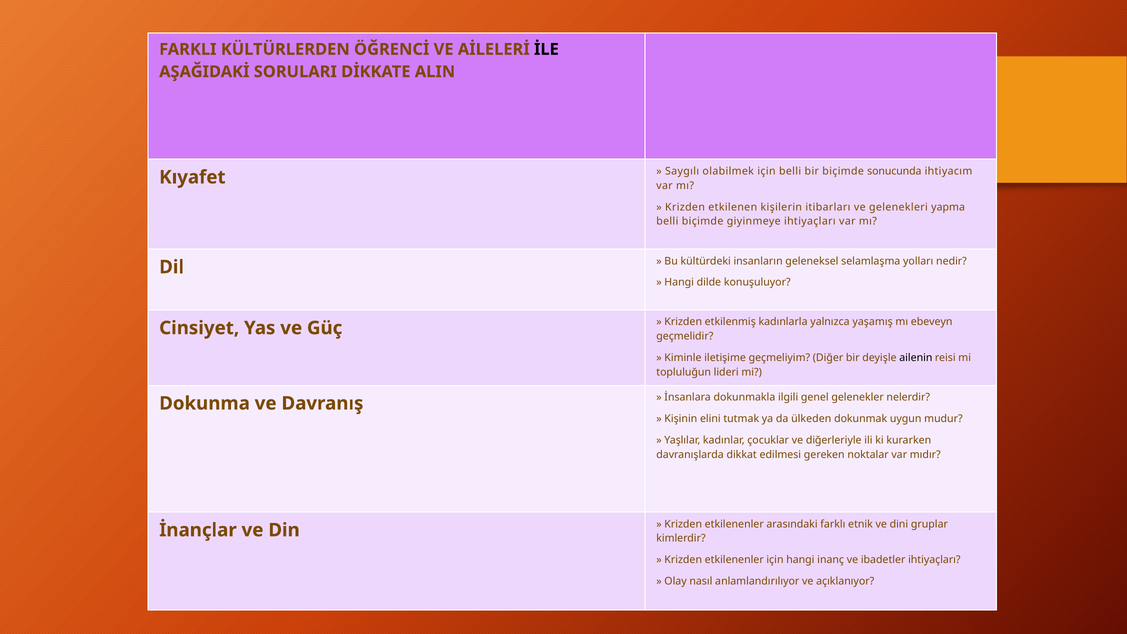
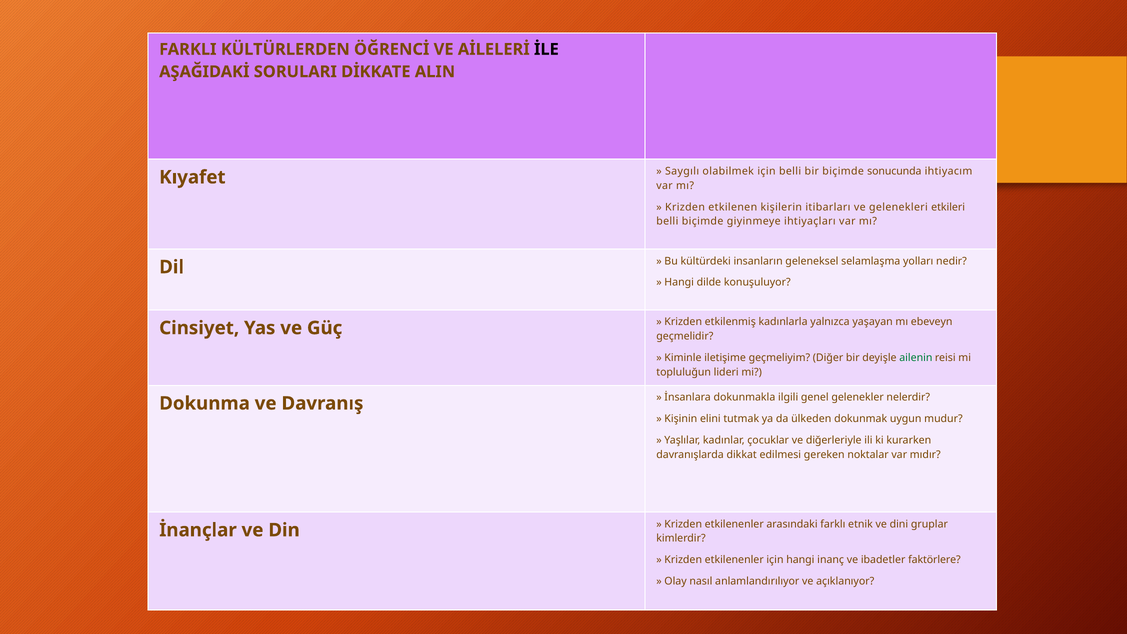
yapma: yapma -> etkileri (948, 207)
yaşamış: yaşamış -> yaşayan (873, 322)
ailenin colour: black -> green (916, 358)
ibadetler ihtiyaçları: ihtiyaçları -> faktörlere (934, 560)
